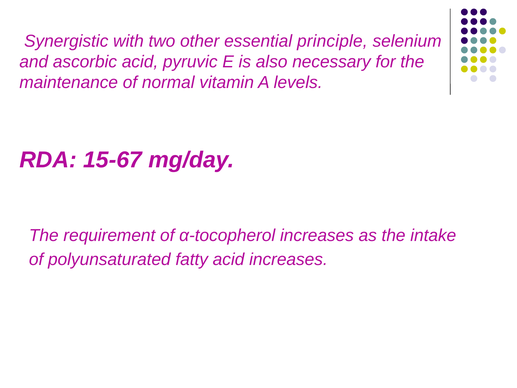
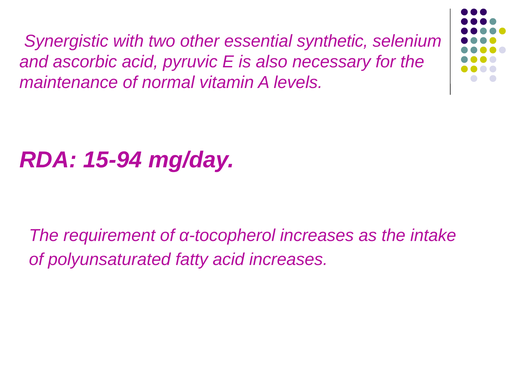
principle: principle -> synthetic (332, 41)
15-67: 15-67 -> 15-94 (113, 160)
